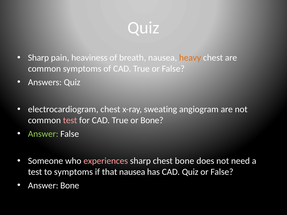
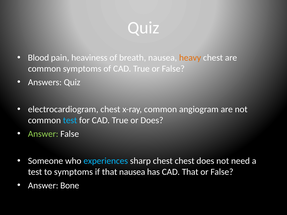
Sharp: Sharp -> Blood (38, 58)
x-ray sweating: sweating -> common (160, 109)
test colour: pink -> light blue (70, 120)
or Bone: Bone -> Does (152, 120)
experiences colour: pink -> light blue (106, 161)
chest bone: bone -> chest (185, 161)
CAD Quiz: Quiz -> That (190, 172)
